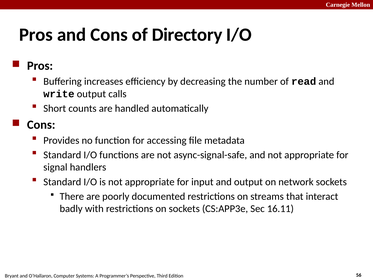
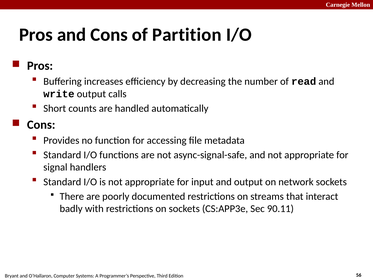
Directory: Directory -> Partition (187, 35)
16.11: 16.11 -> 90.11 (280, 209)
